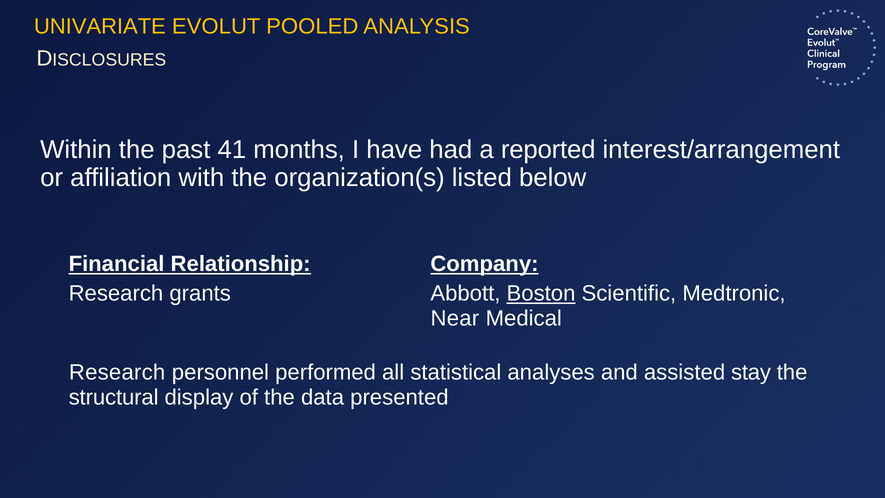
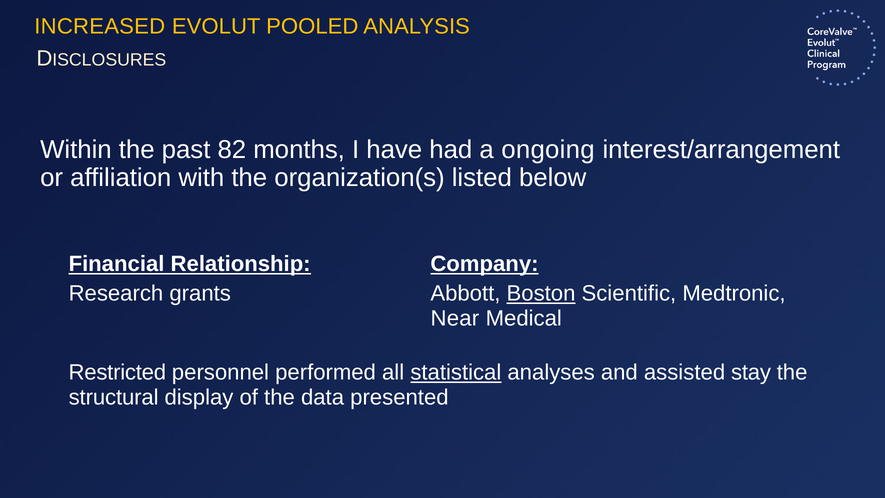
UNIVARIATE: UNIVARIATE -> INCREASED (100, 26)
41: 41 -> 82 (232, 150)
reported: reported -> ongoing (548, 150)
Research: Research -> Restricted (117, 373)
statistical underline: none -> present (456, 373)
